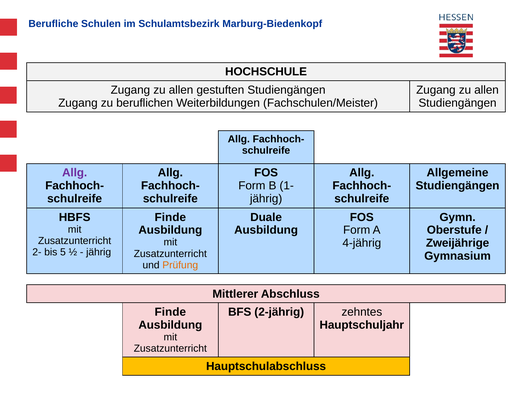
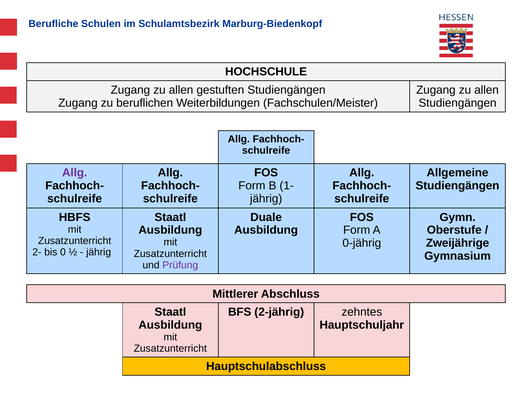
Finde: Finde -> Staatl (170, 217)
4-jährig: 4-jährig -> 0-jährig (362, 243)
5: 5 -> 0 (63, 252)
Prüfung colour: orange -> purple (180, 265)
Finde: Finde -> Staatl (170, 312)
